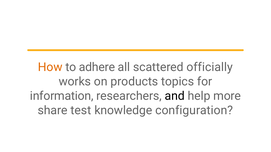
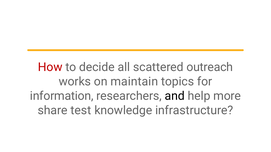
How colour: orange -> red (50, 67)
adhere: adhere -> decide (97, 67)
officially: officially -> outreach (210, 67)
products: products -> maintain (134, 82)
configuration: configuration -> infrastructure (194, 111)
